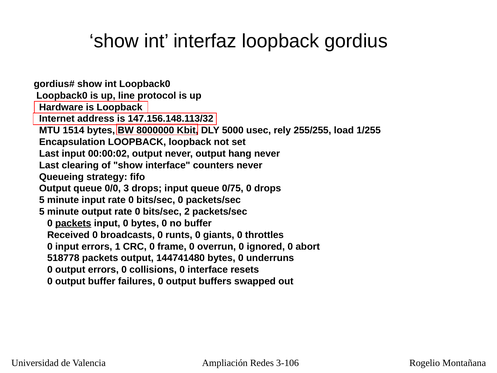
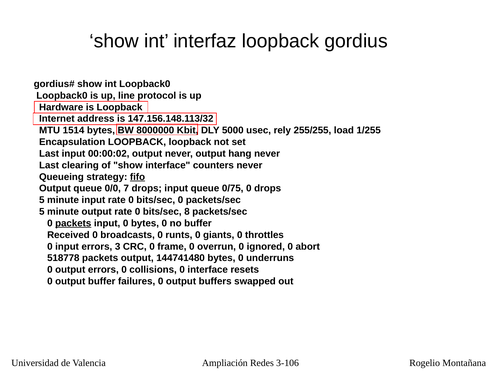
fifo underline: none -> present (137, 177)
3: 3 -> 7 (126, 188)
2: 2 -> 8 (187, 212)
1: 1 -> 3 (118, 246)
